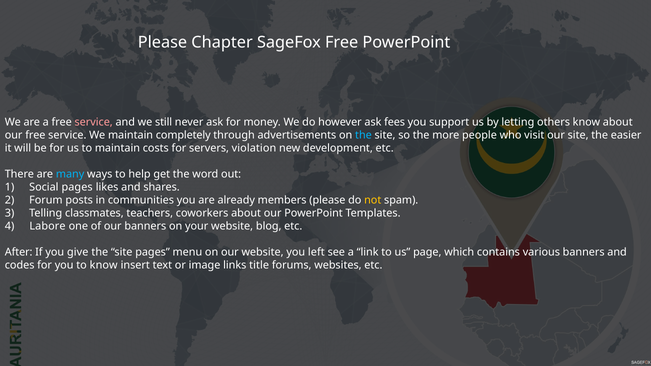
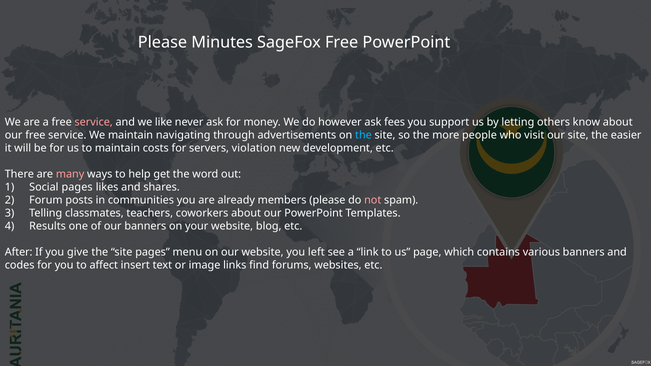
Chapter: Chapter -> Minutes (222, 43)
still: still -> like (164, 122)
completely: completely -> navigating (183, 135)
many colour: light blue -> pink (70, 174)
not colour: yellow -> pink (373, 200)
Labore: Labore -> Results (48, 226)
to know: know -> affect (104, 265)
title: title -> find (259, 265)
